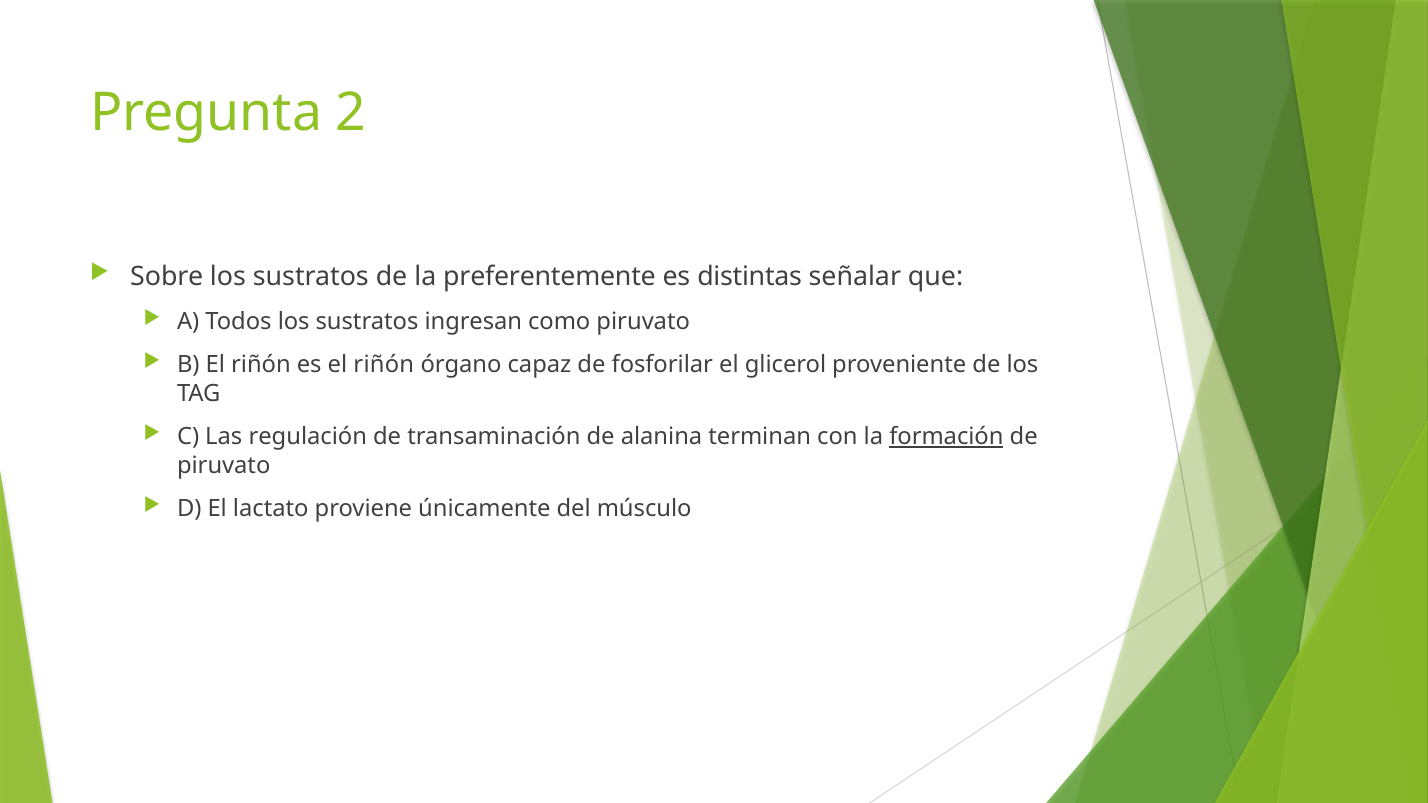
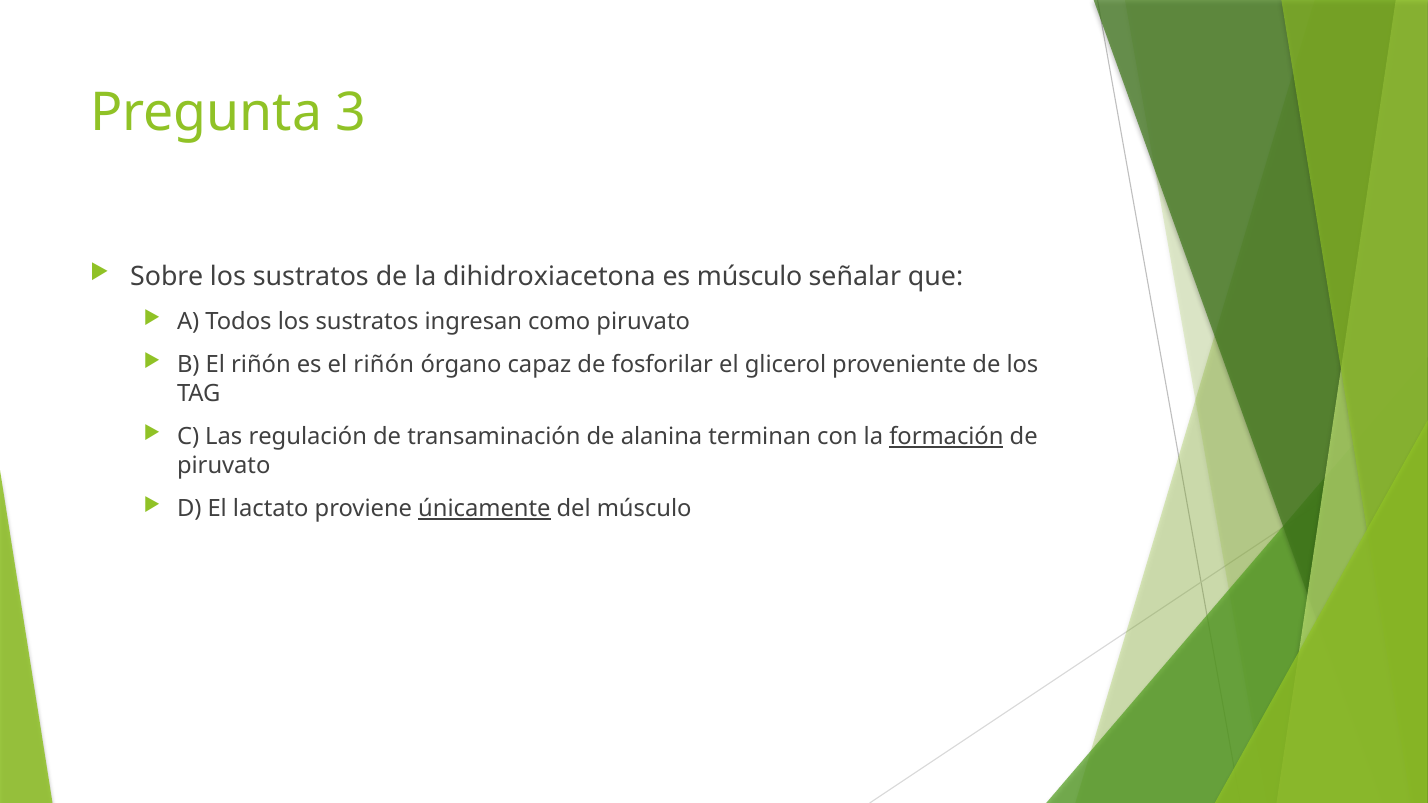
2: 2 -> 3 (351, 113)
preferentemente: preferentemente -> dihidroxiacetona (549, 276)
es distintas: distintas -> músculo (750, 276)
únicamente underline: none -> present (484, 509)
